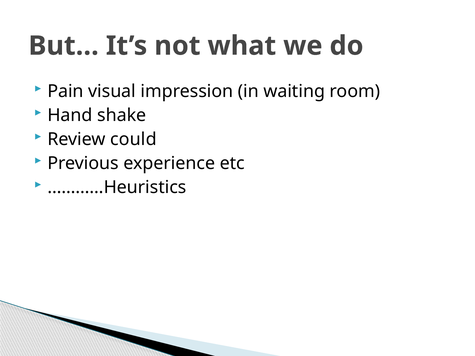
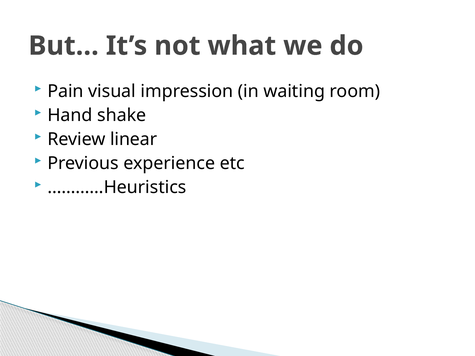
could: could -> linear (134, 139)
